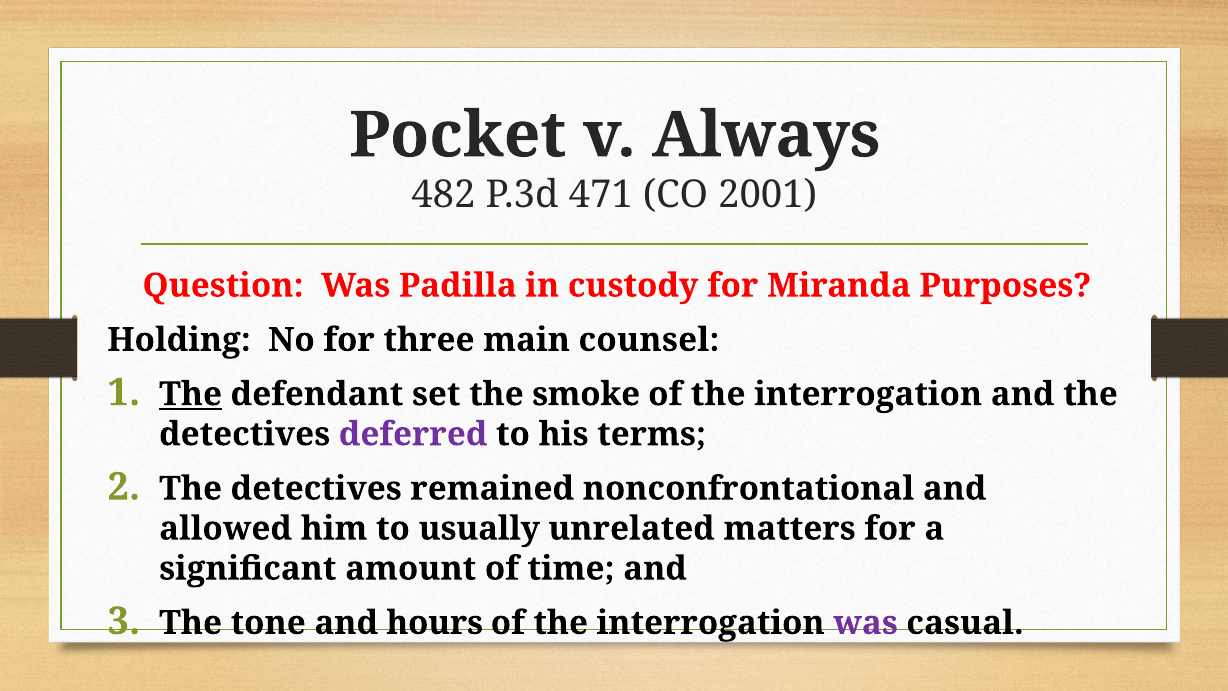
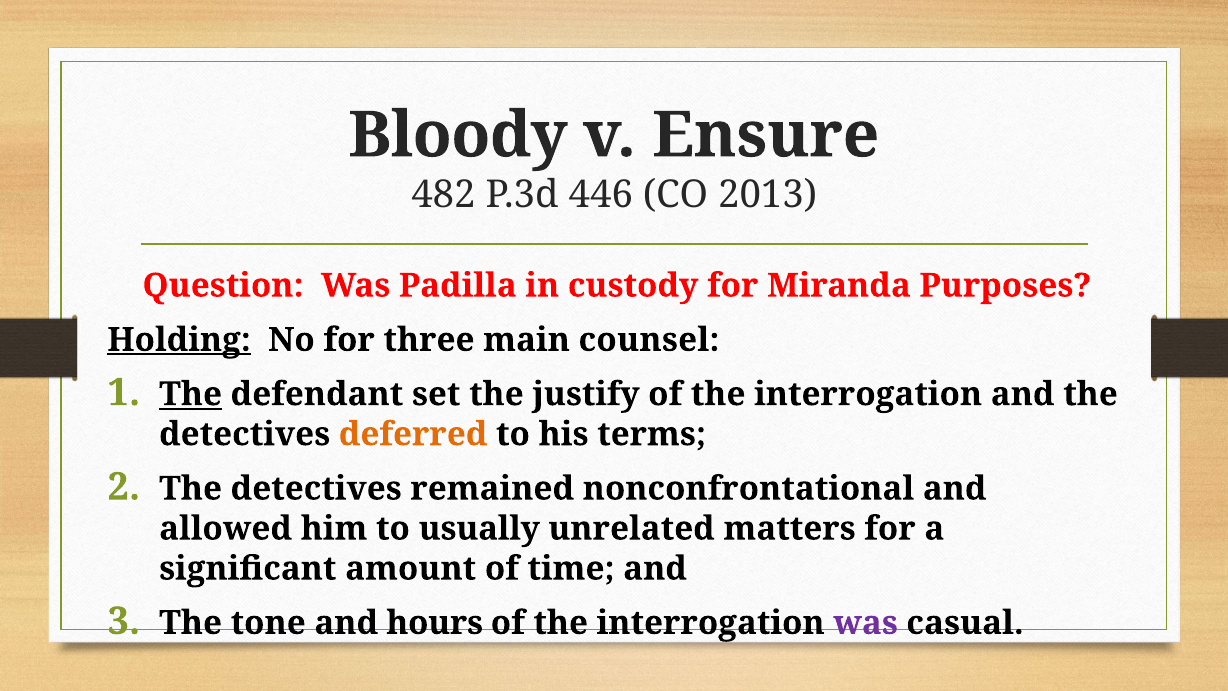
Pocket: Pocket -> Bloody (458, 135)
Always: Always -> Ensure (766, 135)
471: 471 -> 446 (601, 195)
2001: 2001 -> 2013 (768, 195)
Holding underline: none -> present (179, 340)
smoke: smoke -> justify (586, 394)
deferred colour: purple -> orange (413, 434)
